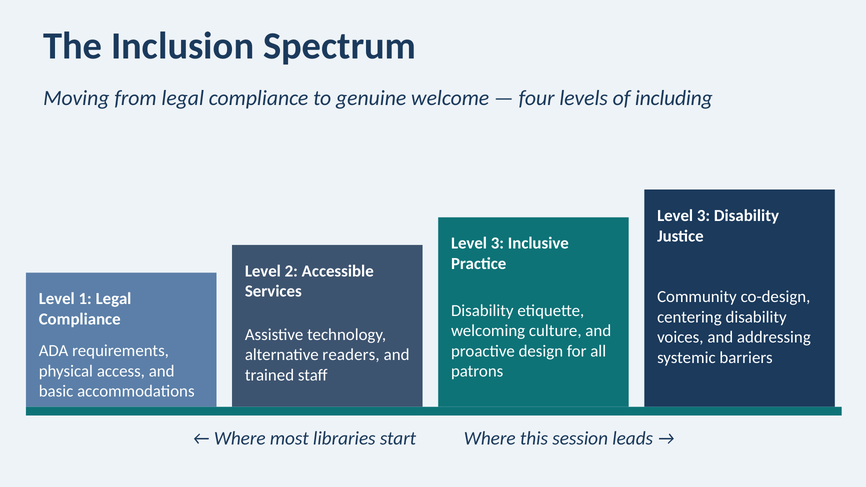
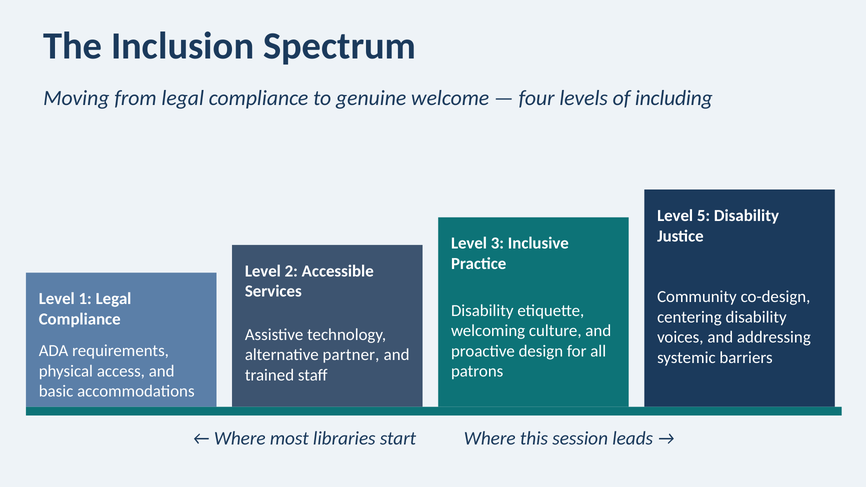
3: 3 -> 5 (704, 216)
readers: readers -> partner (351, 355)
